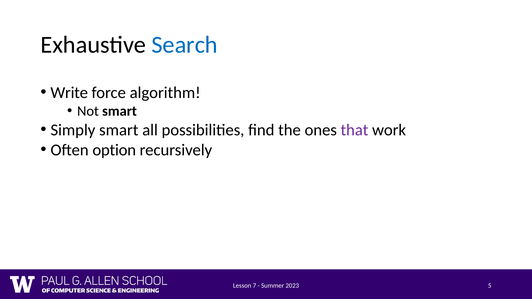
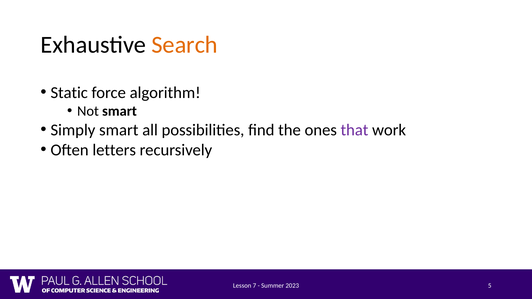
Search colour: blue -> orange (185, 45)
Write: Write -> Static (69, 93)
option: option -> letters (114, 150)
